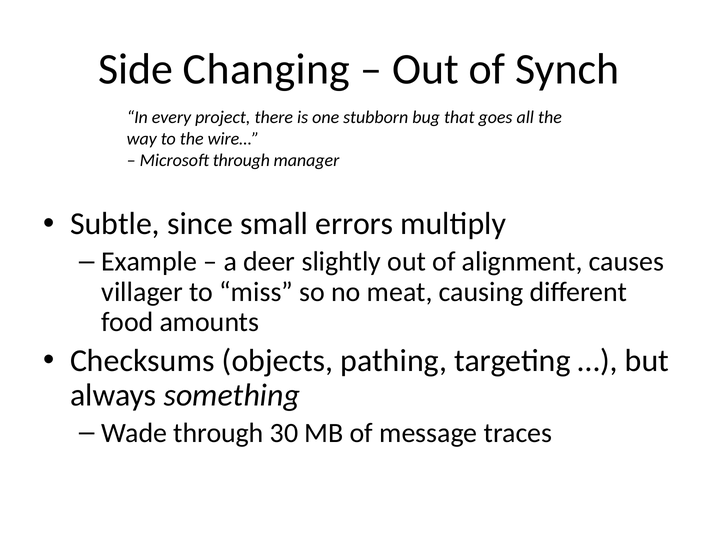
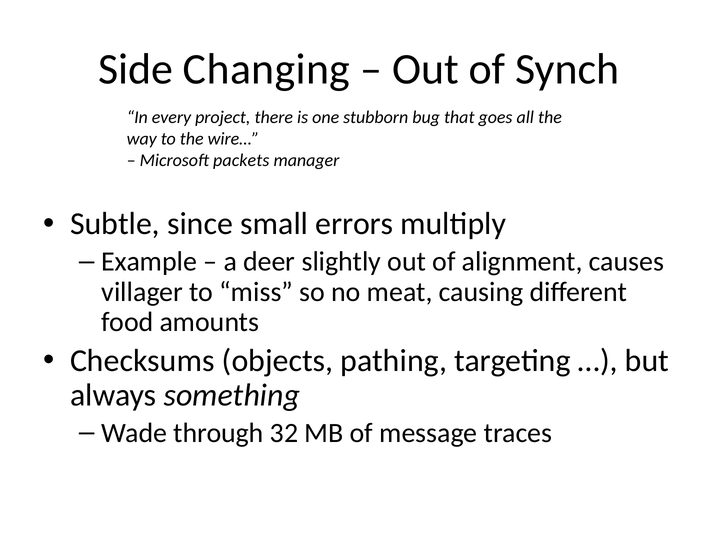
Microsoft through: through -> packets (241, 160)
30: 30 -> 32 (284, 433)
